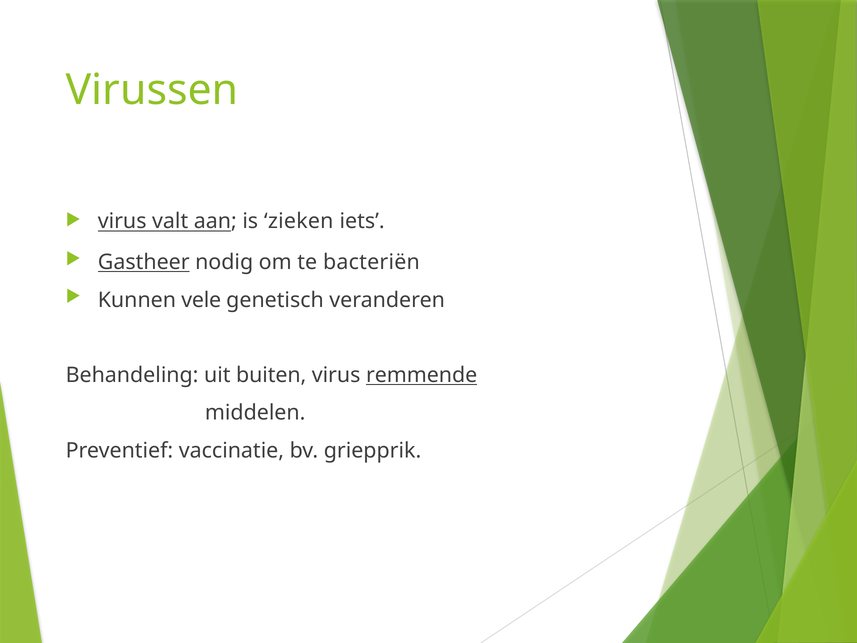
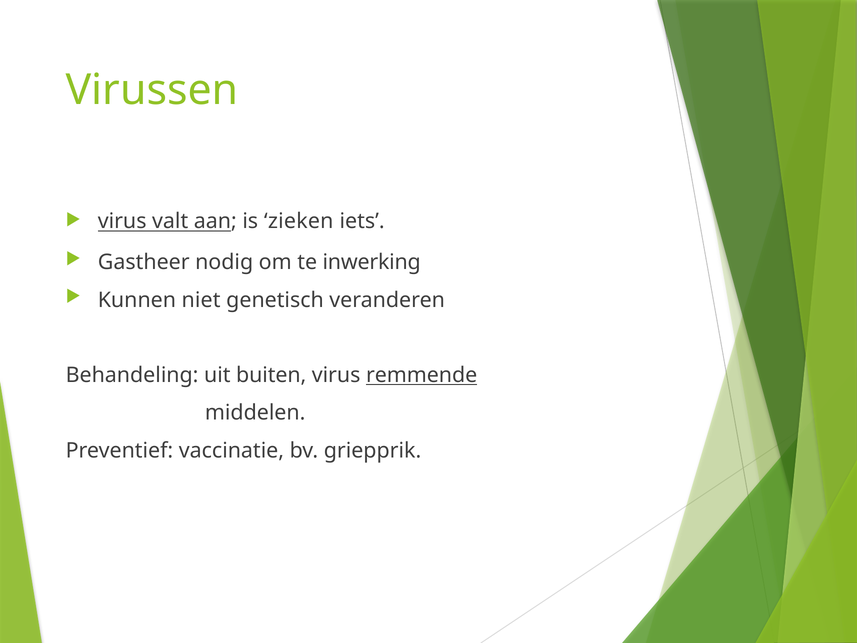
Gastheer underline: present -> none (144, 262)
bacteriën: bacteriën -> inwerking (372, 262)
vele: vele -> niet (201, 300)
